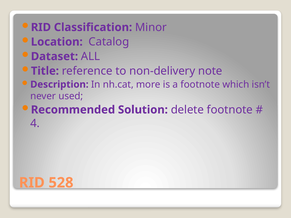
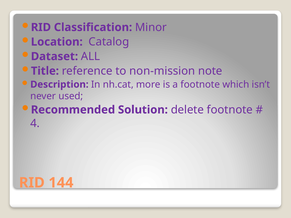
non-delivery: non-delivery -> non-mission (162, 71)
528: 528 -> 144 (61, 183)
